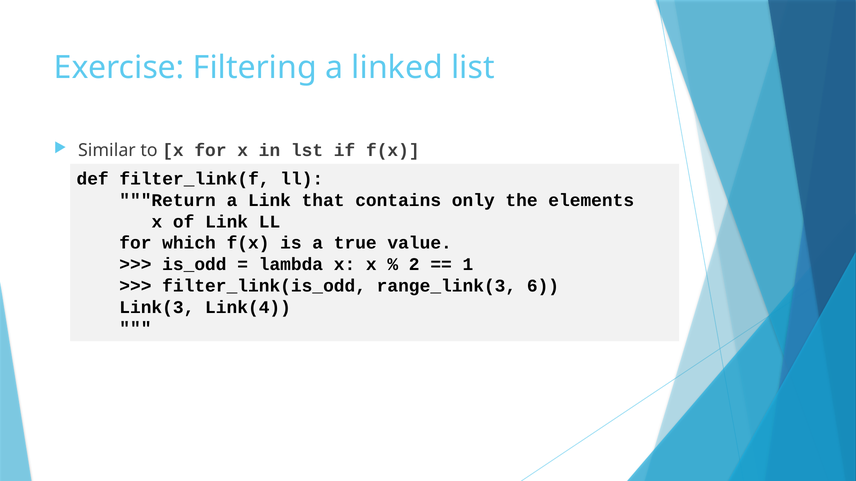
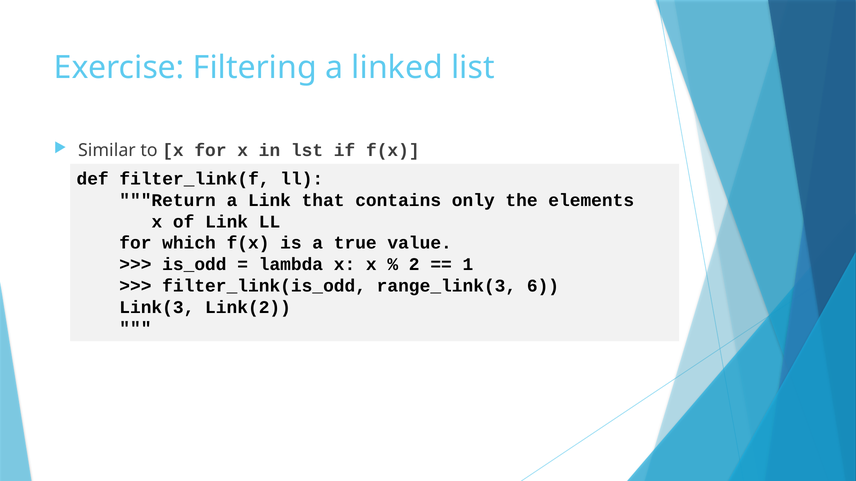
Link(4: Link(4 -> Link(2 (248, 308)
